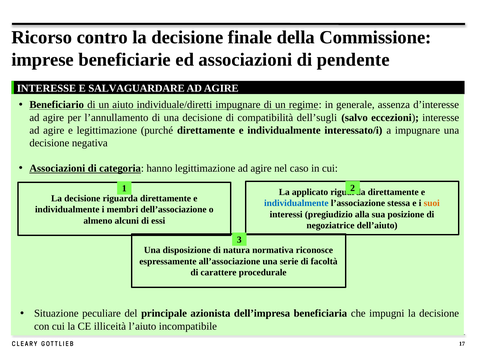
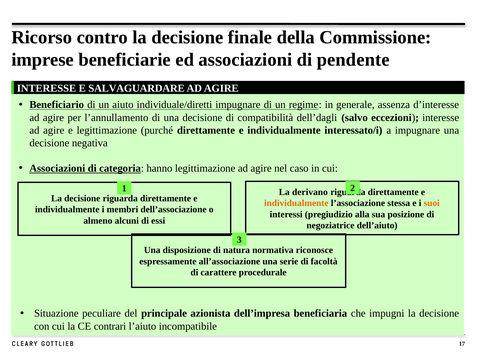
dell’sugli: dell’sugli -> dell’dagli (317, 117)
applicato: applicato -> derivano (310, 192)
individualmente colour: blue -> orange (296, 203)
illiceità: illiceità -> contrari (110, 326)
